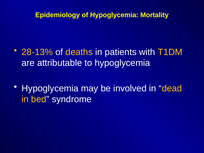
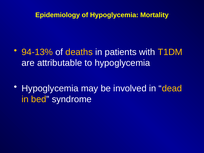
28-13%: 28-13% -> 94-13% (37, 52)
